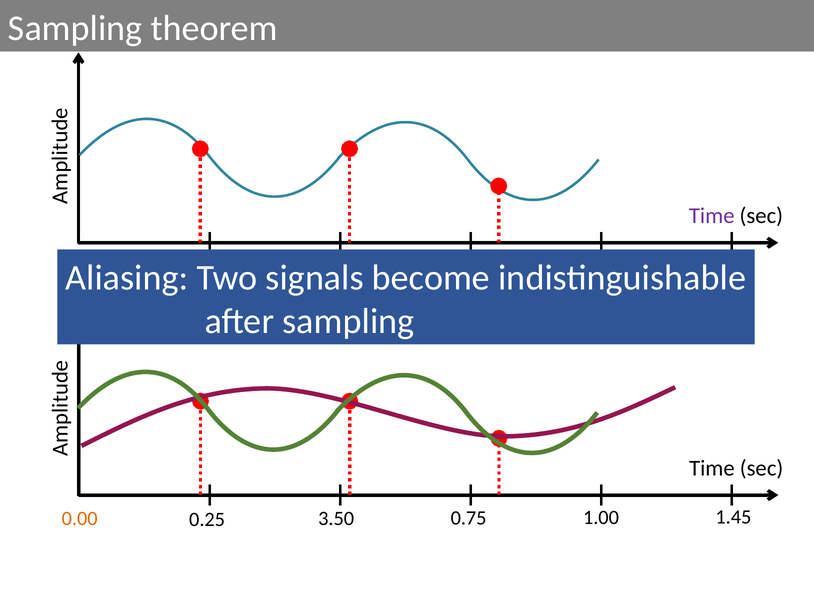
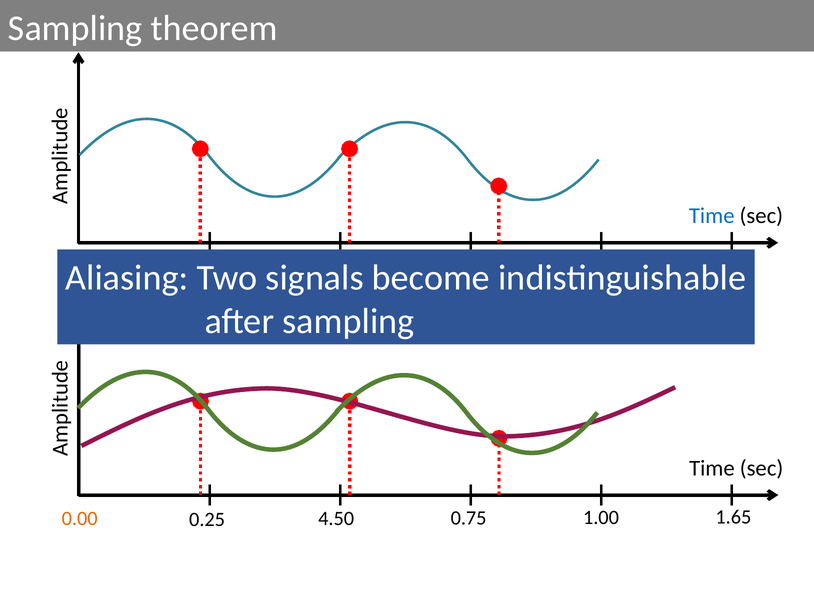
Time colour: purple -> blue (712, 216)
3.50: 3.50 -> 4.50 (336, 518)
1.45: 1.45 -> 1.65 (733, 516)
